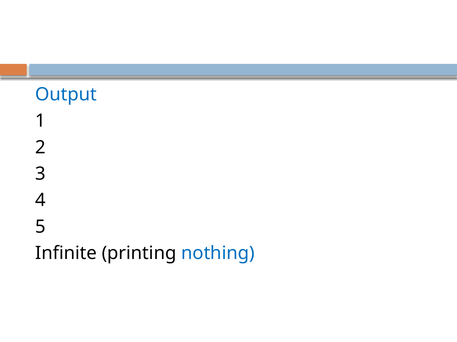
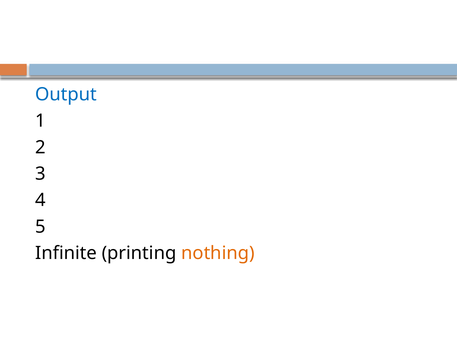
nothing colour: blue -> orange (218, 254)
